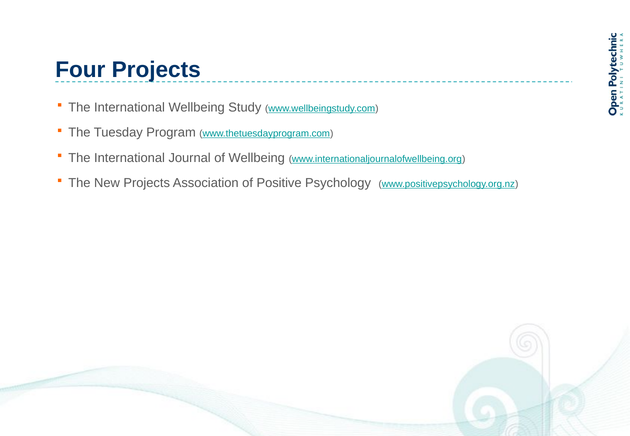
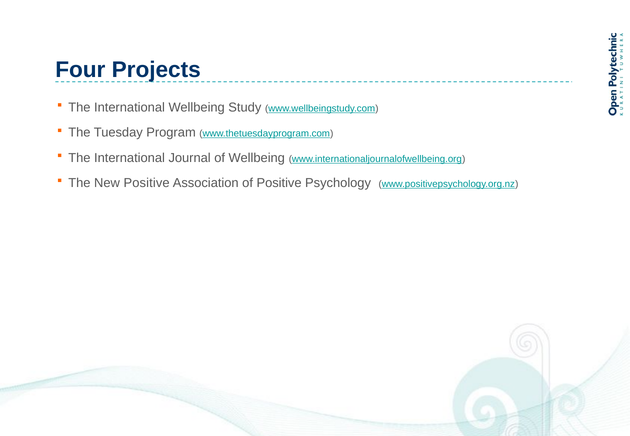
New Projects: Projects -> Positive (147, 183)
